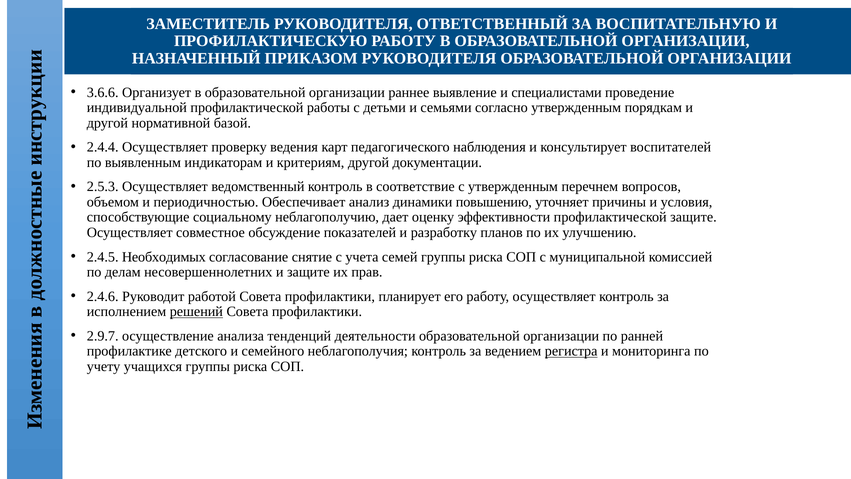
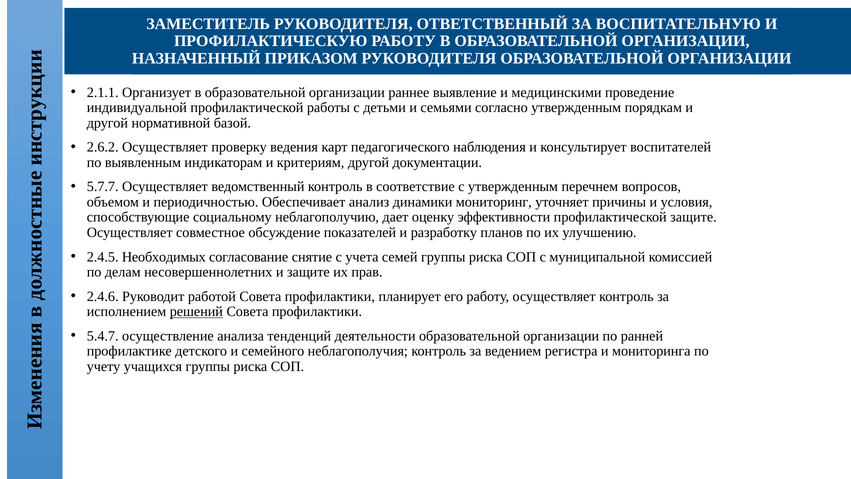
3.6.6: 3.6.6 -> 2.1.1 (103, 92)
специалистами: специалистами -> медицинскими (556, 92)
2.4.4: 2.4.4 -> 2.6.2 (103, 147)
2.5.3: 2.5.3 -> 5.7.7 (103, 187)
повышению: повышению -> мониторинг (494, 202)
2.9.7: 2.9.7 -> 5.4.7 (103, 336)
регистра underline: present -> none (571, 351)
